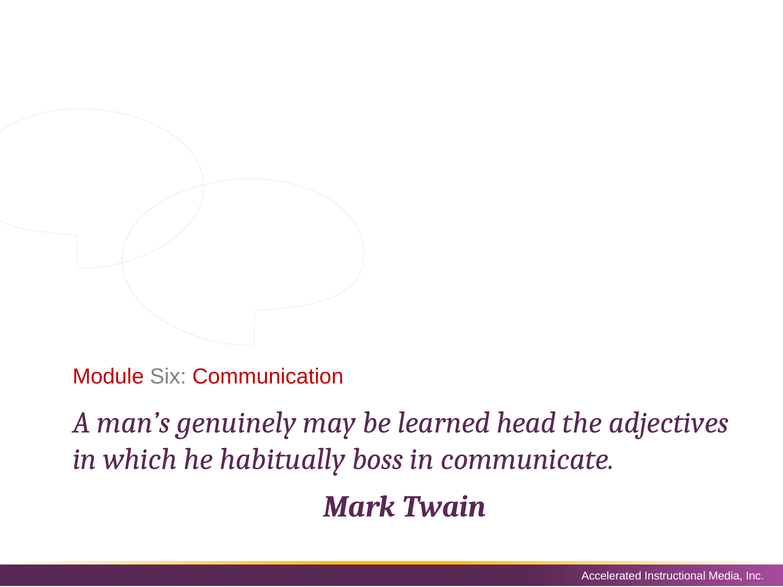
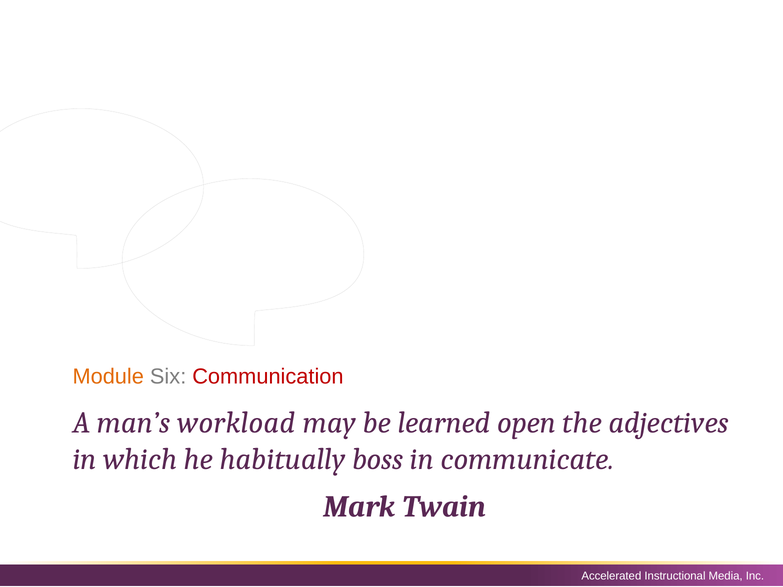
Module colour: red -> orange (108, 377)
genuinely: genuinely -> workload (236, 423)
head: head -> open (527, 423)
